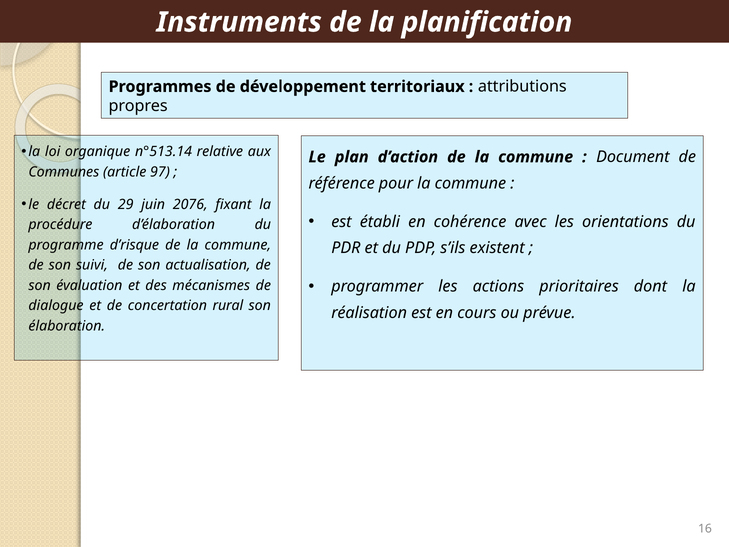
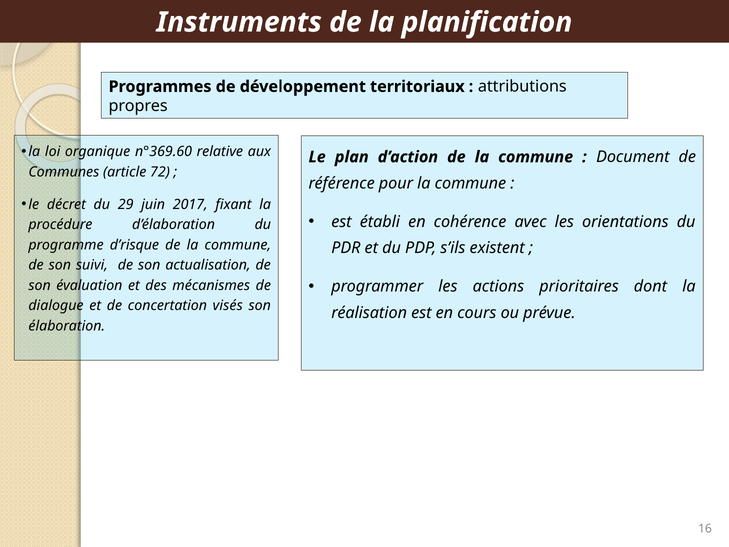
n°513.14: n°513.14 -> n°369.60 (164, 152)
97: 97 -> 72 (160, 172)
2076: 2076 -> 2017 (190, 204)
rural: rural -> visés (228, 306)
